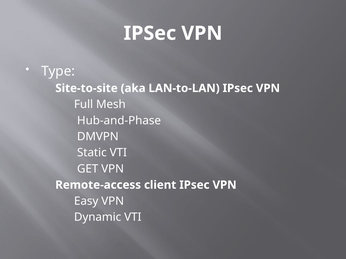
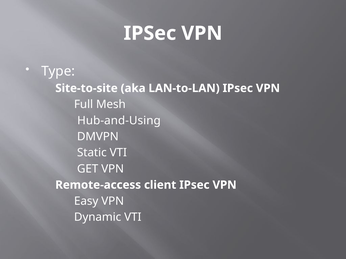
Hub-and-Phase: Hub-and-Phase -> Hub-and-Using (119, 121)
